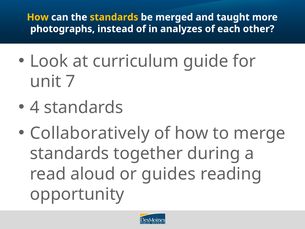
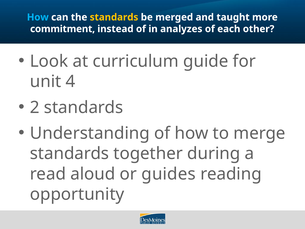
How colour: yellow -> light blue (38, 17)
photographs: photographs -> commitment (63, 29)
7: 7 -> 4 (71, 81)
4: 4 -> 2 (35, 107)
Collaboratively: Collaboratively -> Understanding (90, 133)
